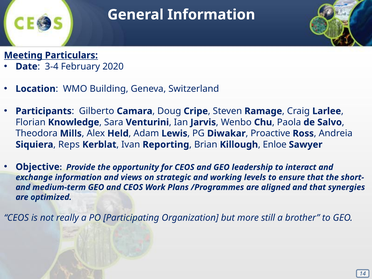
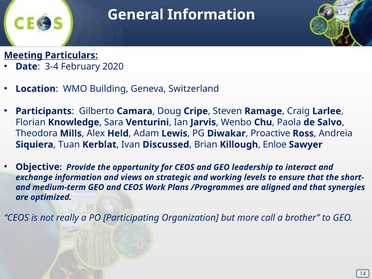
Reps: Reps -> Tuan (69, 145)
Reporting: Reporting -> Discussed (166, 145)
still: still -> call (268, 218)
